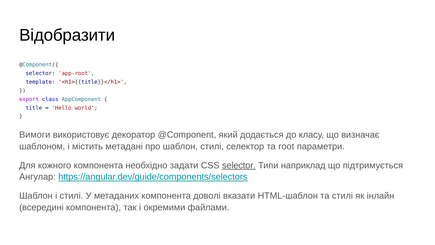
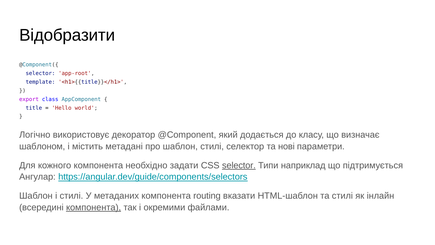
Вимоги: Вимоги -> Логічно (35, 135)
root: root -> нові (286, 146)
доволі: доволі -> routing (207, 196)
компонента underline: none -> present (94, 207)
